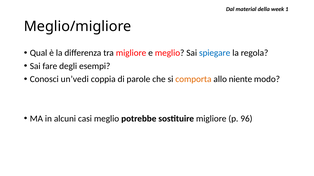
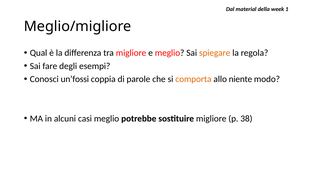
spiegare colour: blue -> orange (215, 53)
un’vedi: un’vedi -> un’fossi (75, 79)
96: 96 -> 38 (246, 119)
